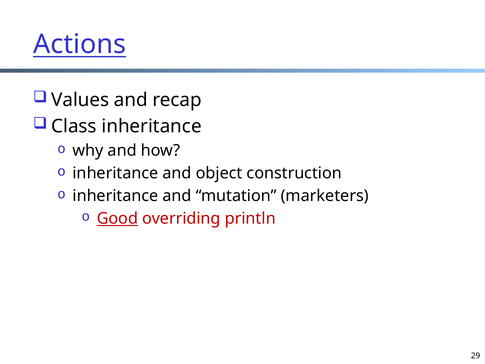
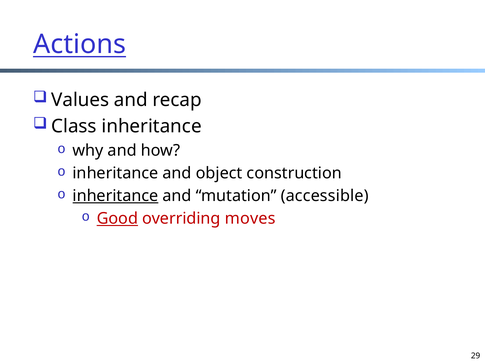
inheritance underline: none -> present (115, 196)
marketers: marketers -> accessible (325, 196)
println: println -> moves (250, 218)
